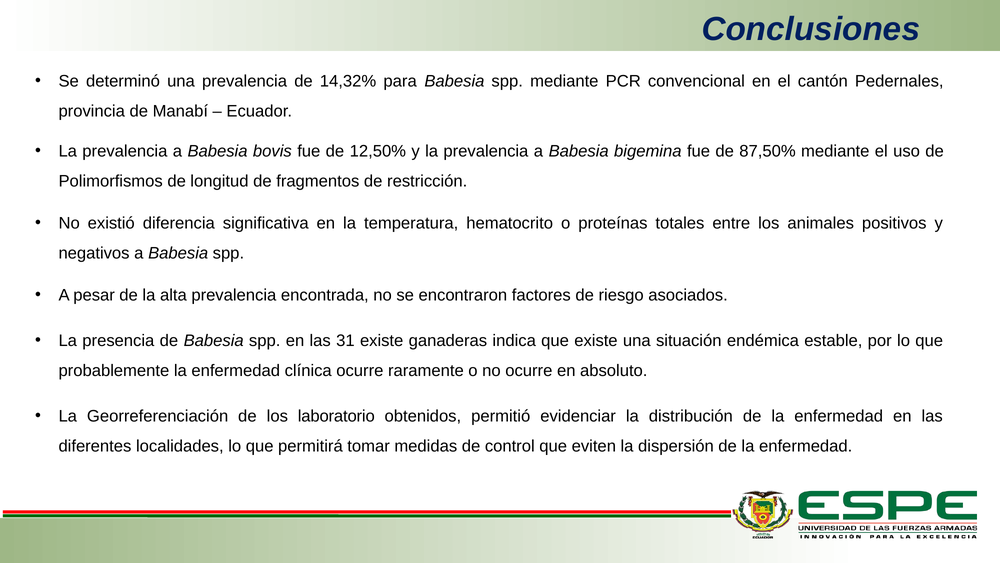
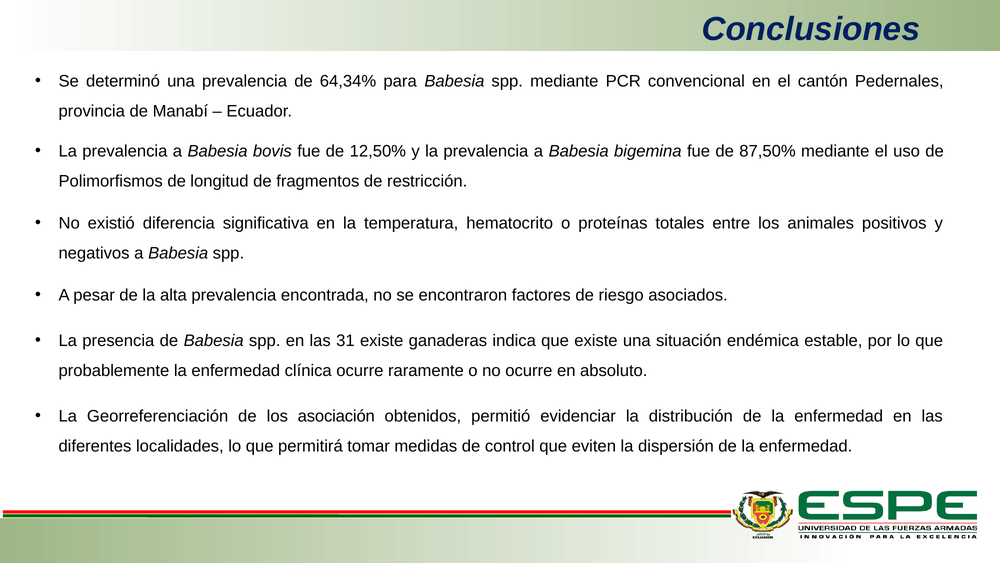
14,32%: 14,32% -> 64,34% (348, 81)
laboratorio: laboratorio -> asociación (336, 416)
